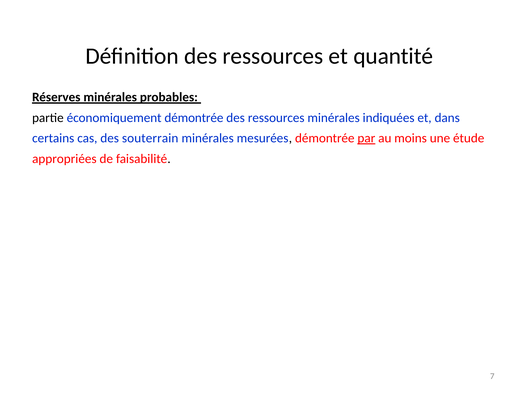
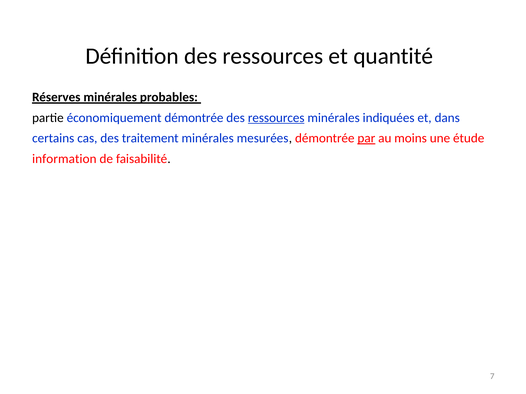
ressources underline: none -> present (276, 118)
souterrain: souterrain -> traitement (150, 138)
appropriées: appropriées -> information (64, 159)
